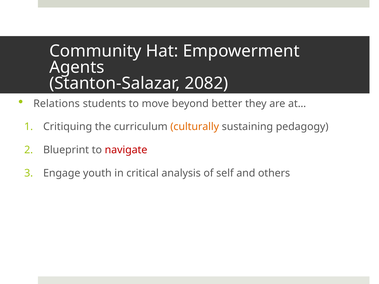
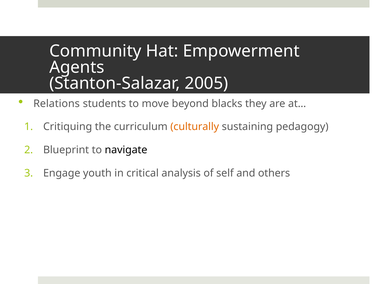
2082: 2082 -> 2005 (206, 84)
better: better -> blacks (227, 104)
navigate colour: red -> black (126, 150)
